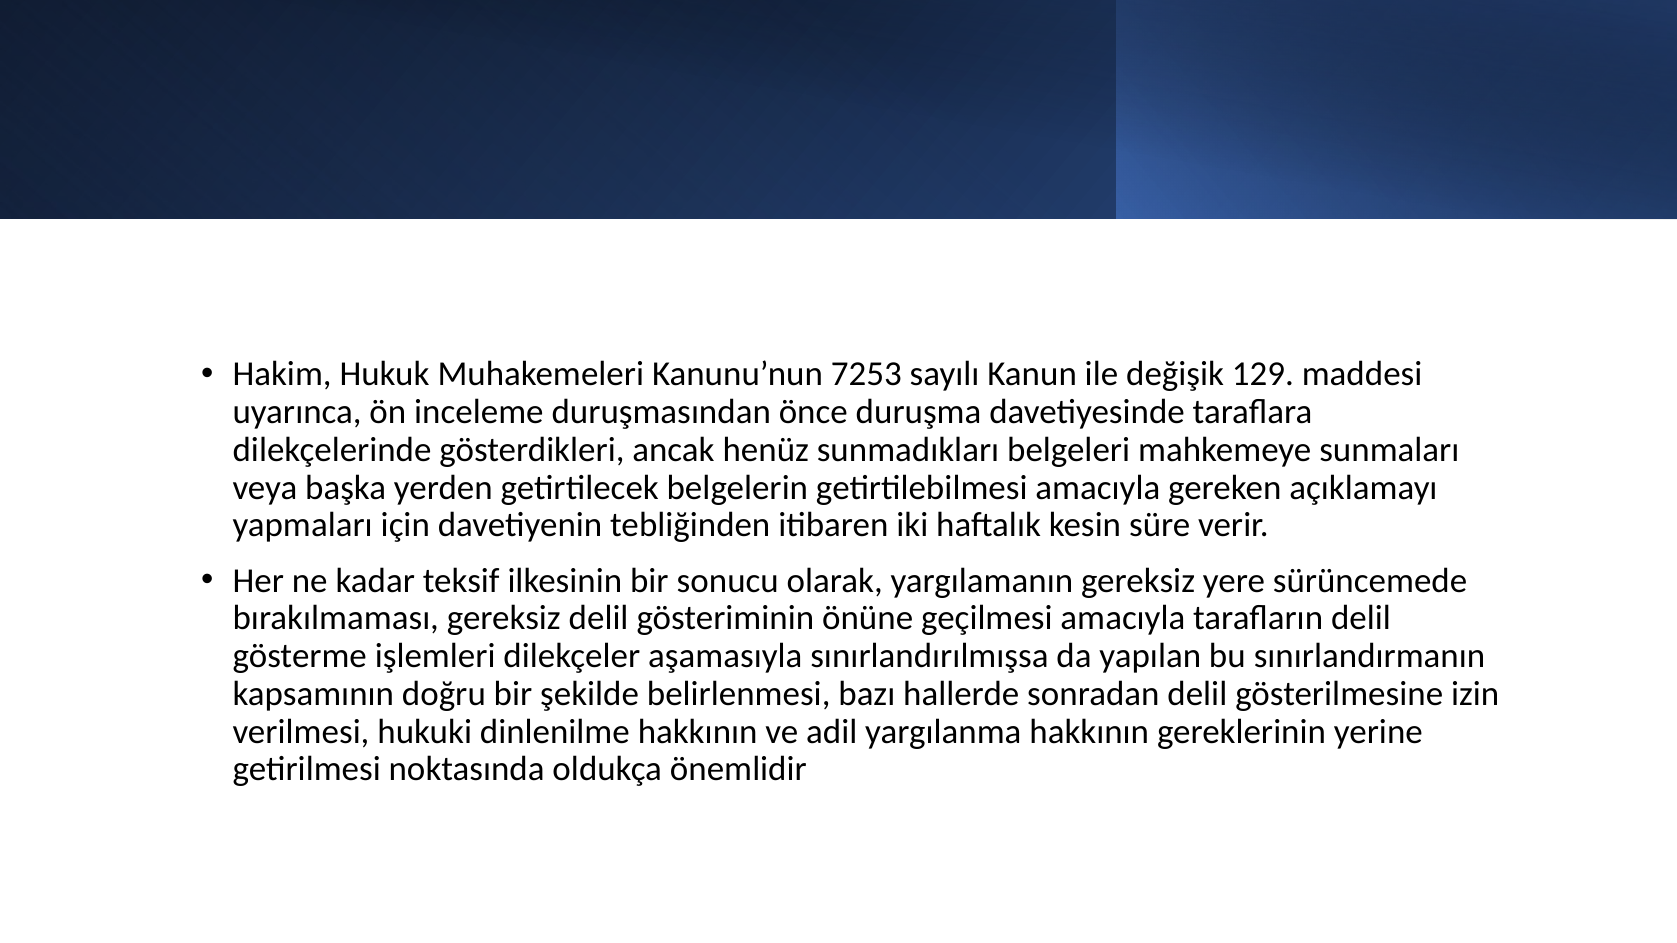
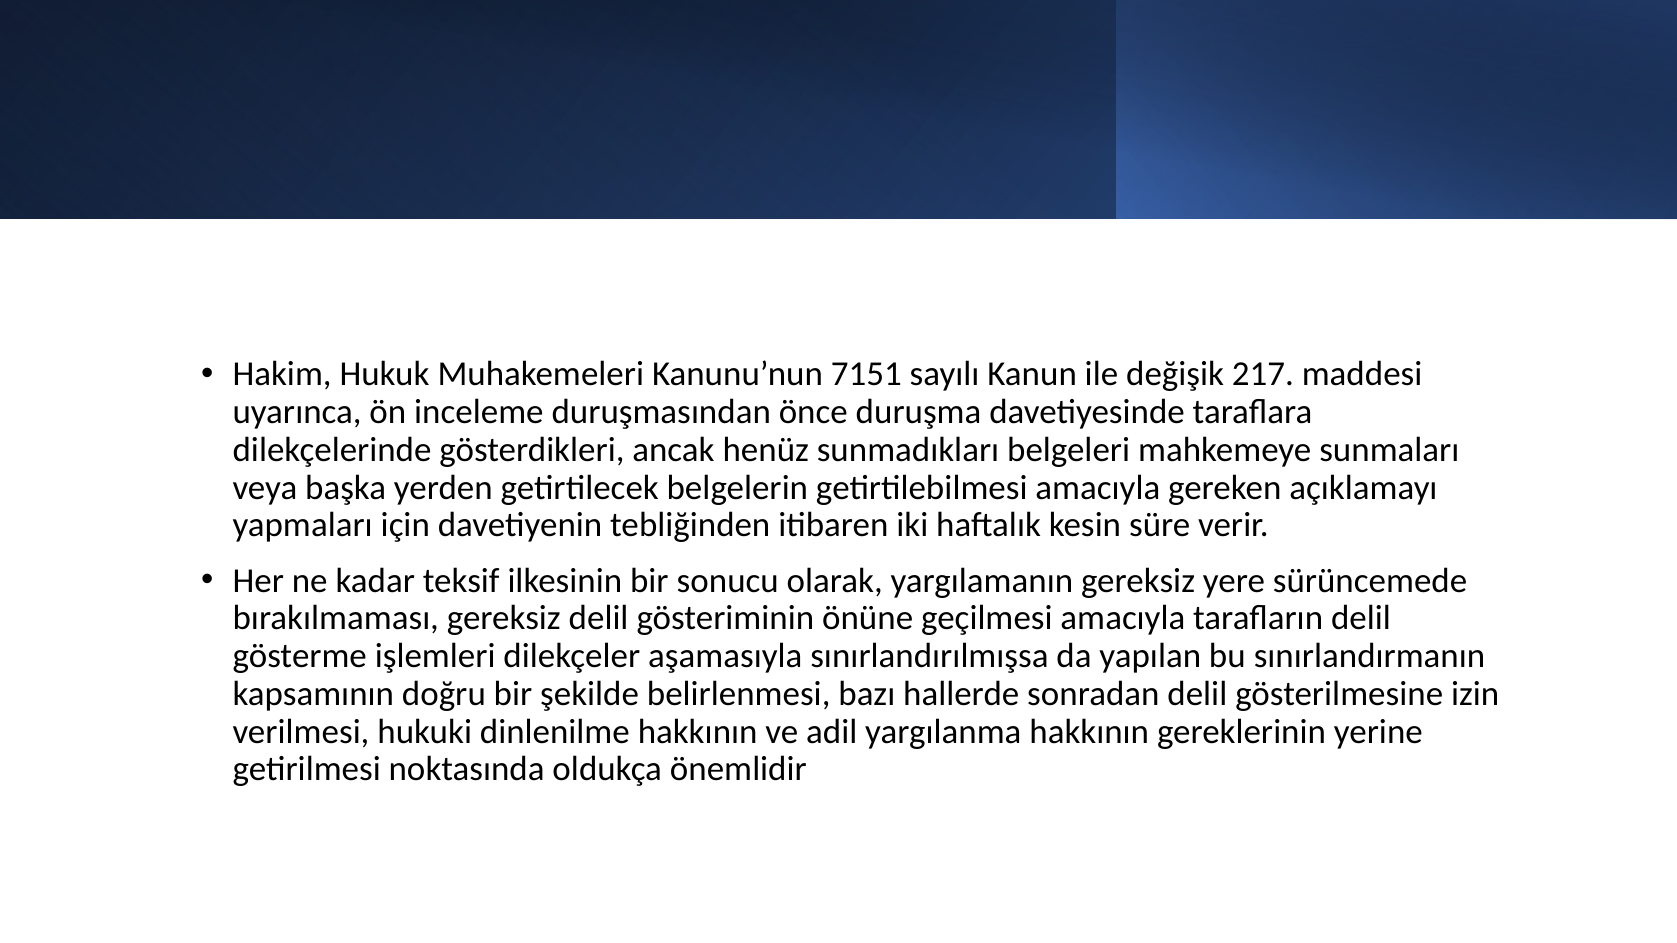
7253: 7253 -> 7151 (866, 374)
129: 129 -> 217 (1263, 374)
